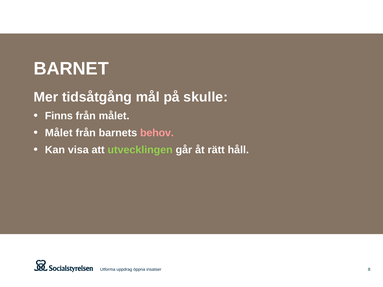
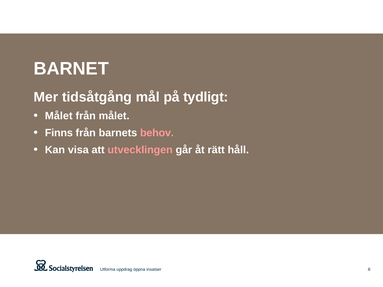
skulle: skulle -> tydligt (206, 97)
Finns: Finns -> Målet (59, 116)
Målet: Målet -> Finns (59, 133)
utvecklingen colour: light green -> pink (140, 150)
